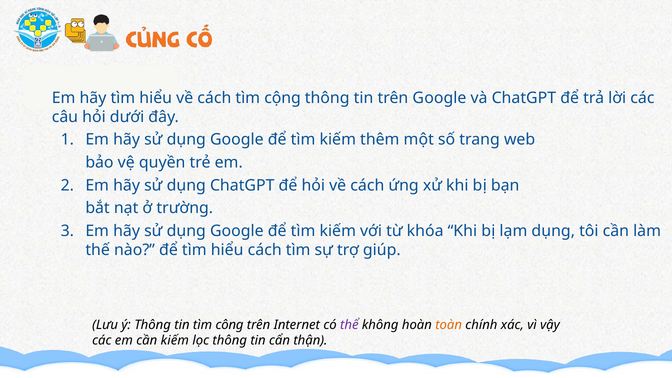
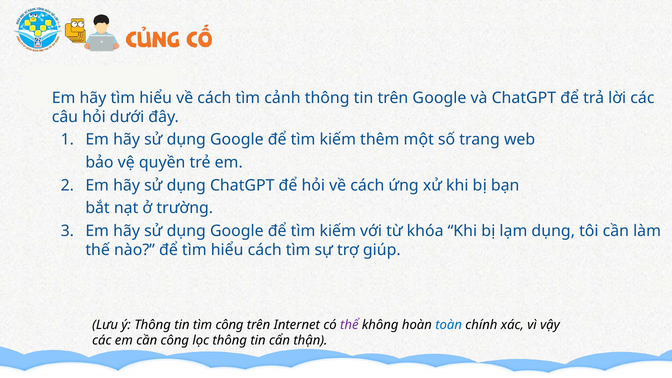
cộng: cộng -> cảnh (282, 98)
toàn colour: orange -> blue (449, 325)
cần kiếm: kiếm -> công (175, 340)
